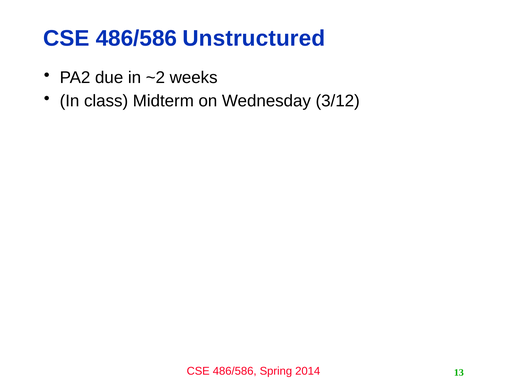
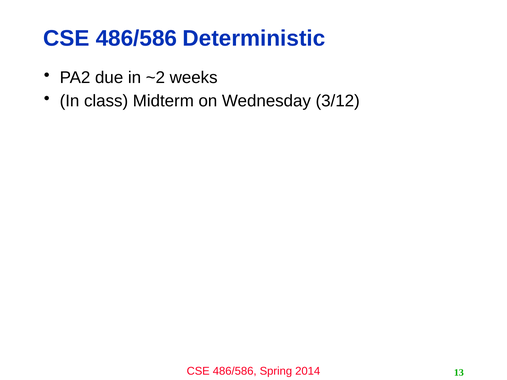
Unstructured: Unstructured -> Deterministic (254, 39)
